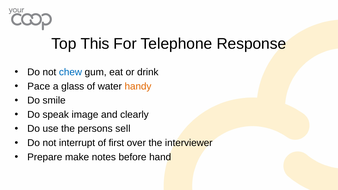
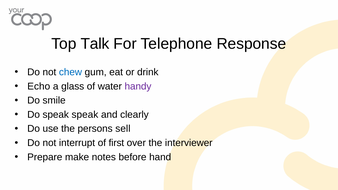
This: This -> Talk (95, 44)
Pace: Pace -> Echo (39, 86)
handy colour: orange -> purple (138, 86)
speak image: image -> speak (85, 115)
